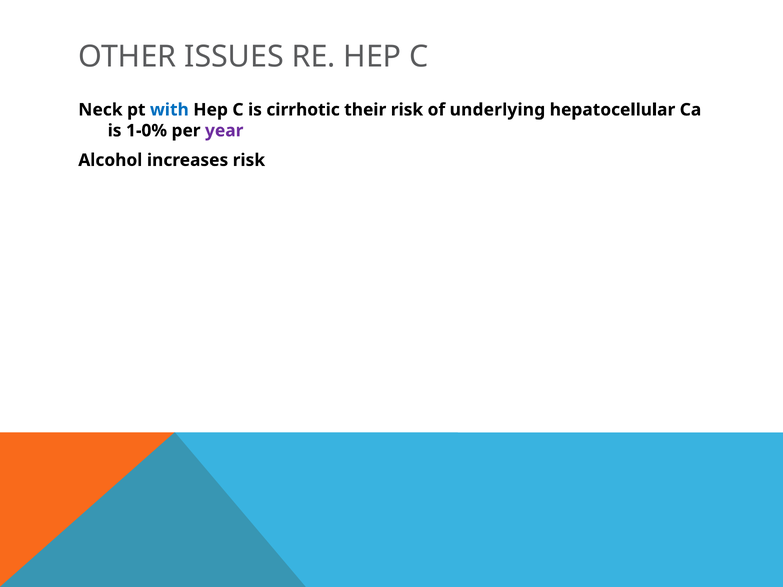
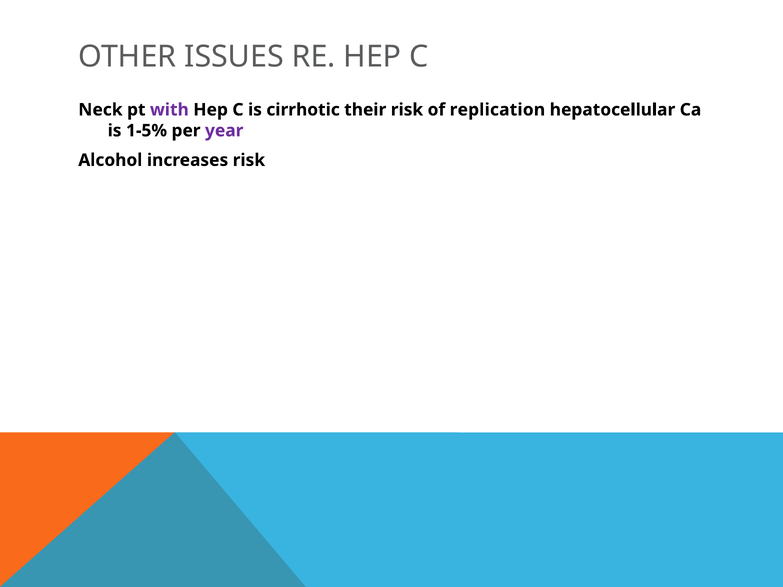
with colour: blue -> purple (169, 110)
underlying: underlying -> replication (497, 110)
1-0%: 1-0% -> 1-5% (147, 131)
